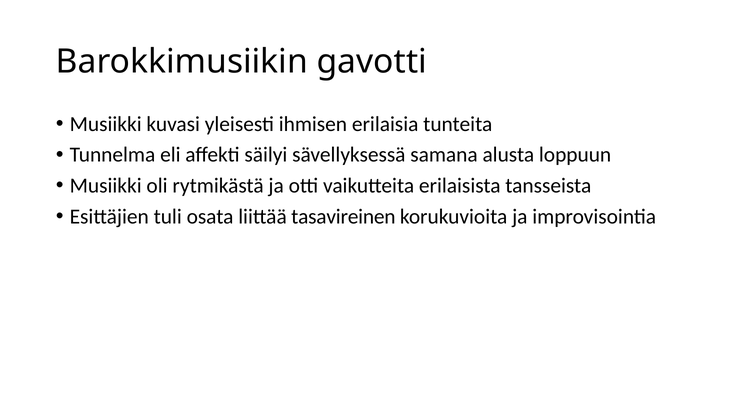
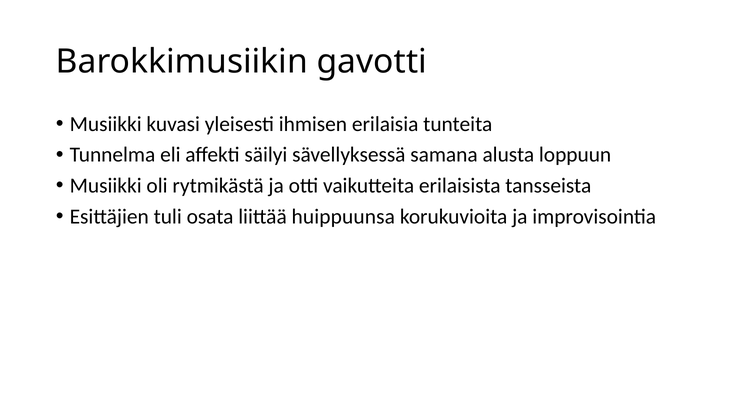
tasavireinen: tasavireinen -> huippuunsa (343, 216)
